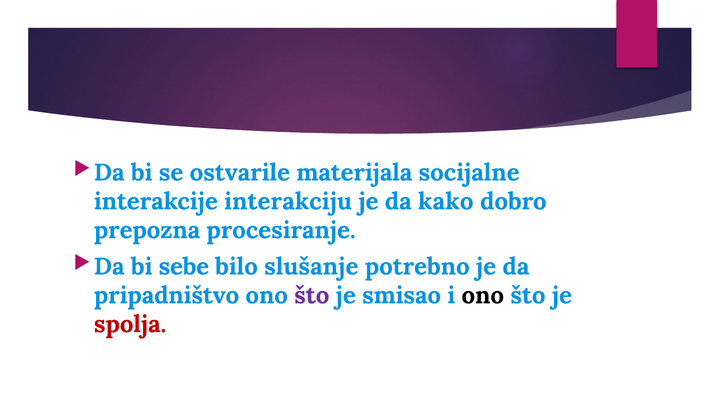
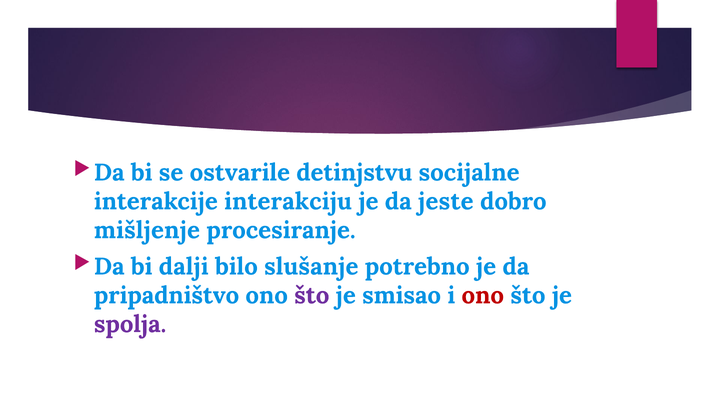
materijala: materijala -> detinjstvu (354, 173)
kako: kako -> jeste (446, 201)
prepozna: prepozna -> mišljenje (147, 230)
sebe: sebe -> dalji (184, 267)
ono colour: black -> red (483, 295)
spolja colour: red -> purple (130, 324)
